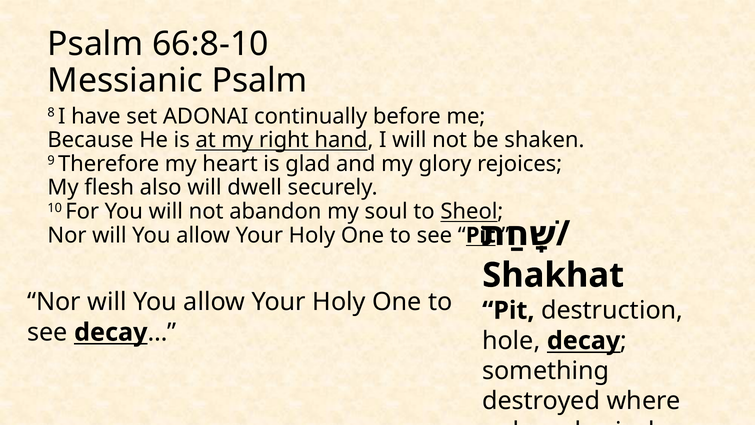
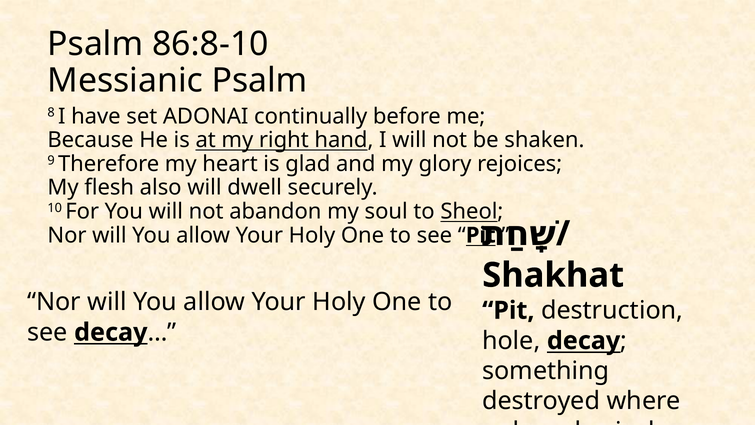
66:8-10: 66:8-10 -> 86:8-10 (210, 44)
